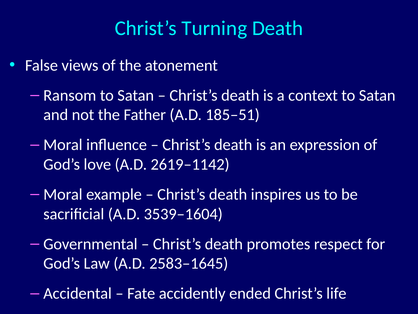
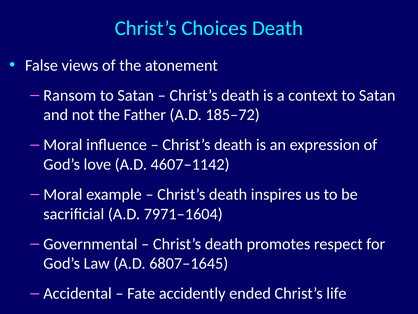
Turning: Turning -> Choices (214, 28)
185‒51: 185‒51 -> 185‒72 (233, 115)
2619‒1142: 2619‒1142 -> 4607‒1142 (190, 164)
3539‒1604: 3539‒1604 -> 7971‒1604 (183, 214)
2583‒1645: 2583‒1645 -> 6807‒1645 (189, 263)
